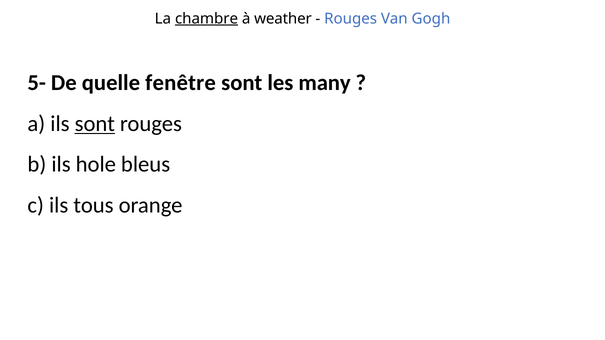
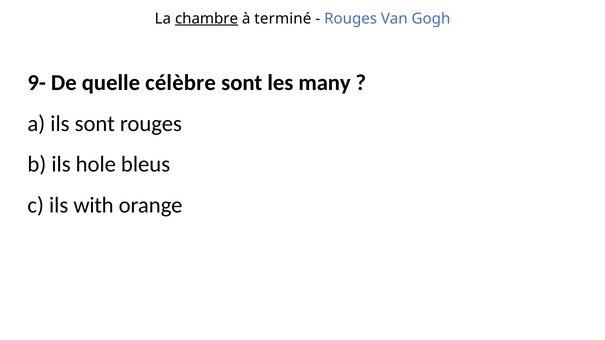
weather: weather -> terminé (283, 19)
5-: 5- -> 9- (37, 83)
fenêtre: fenêtre -> célèbre (181, 83)
sont underline: present -> none (95, 124)
tous: tous -> with (94, 205)
